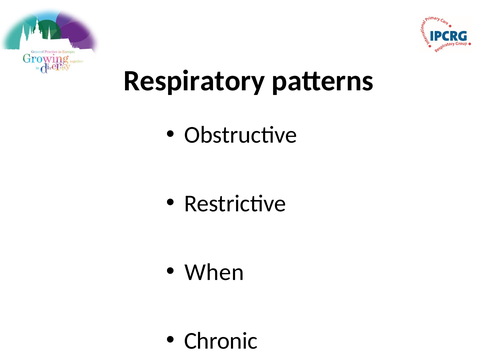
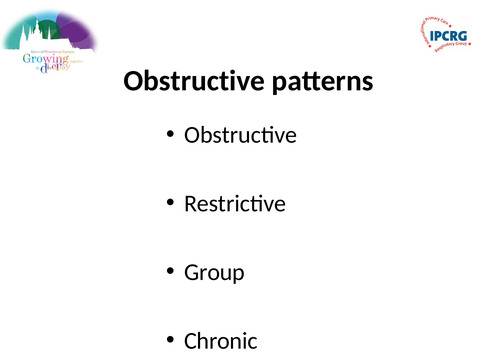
Respiratory: Respiratory -> Obstructive (194, 81)
When: When -> Group (215, 272)
